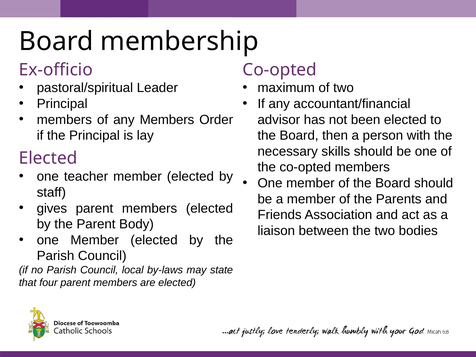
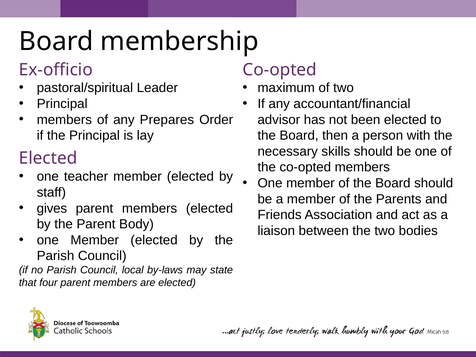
any Members: Members -> Prepares (167, 120)
